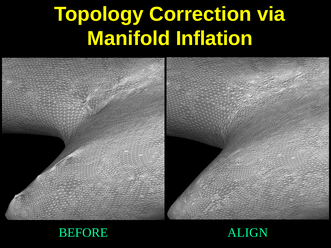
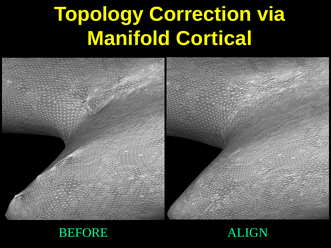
Inflation: Inflation -> Cortical (214, 38)
